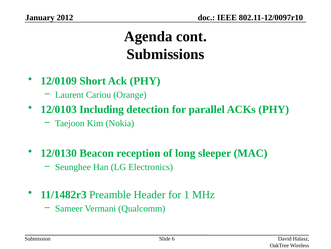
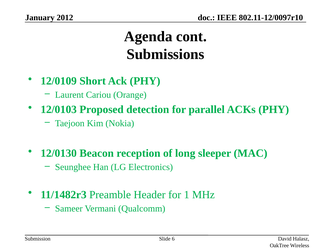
Including: Including -> Proposed (102, 109)
